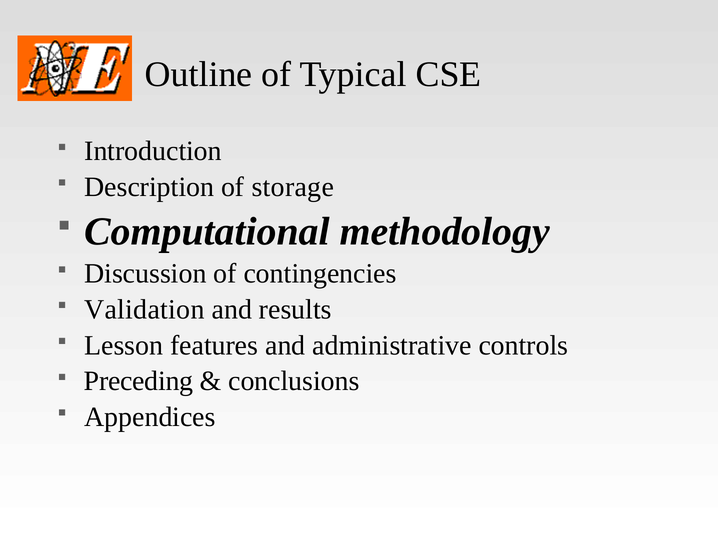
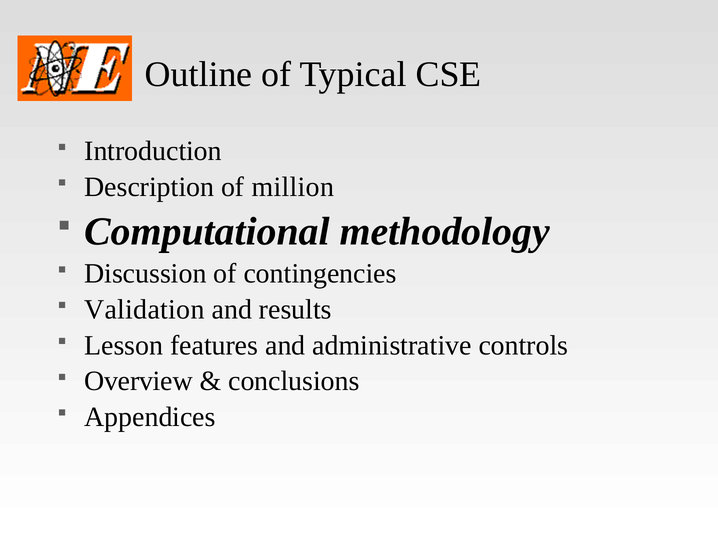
storage: storage -> million (293, 187)
Preceding: Preceding -> Overview (139, 381)
